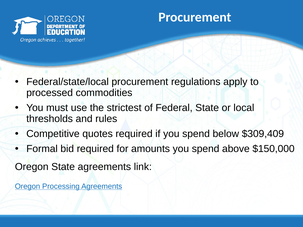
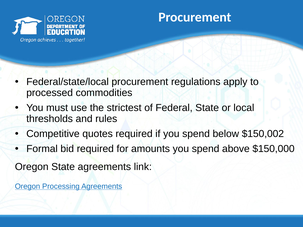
$309,409: $309,409 -> $150,002 (263, 134)
